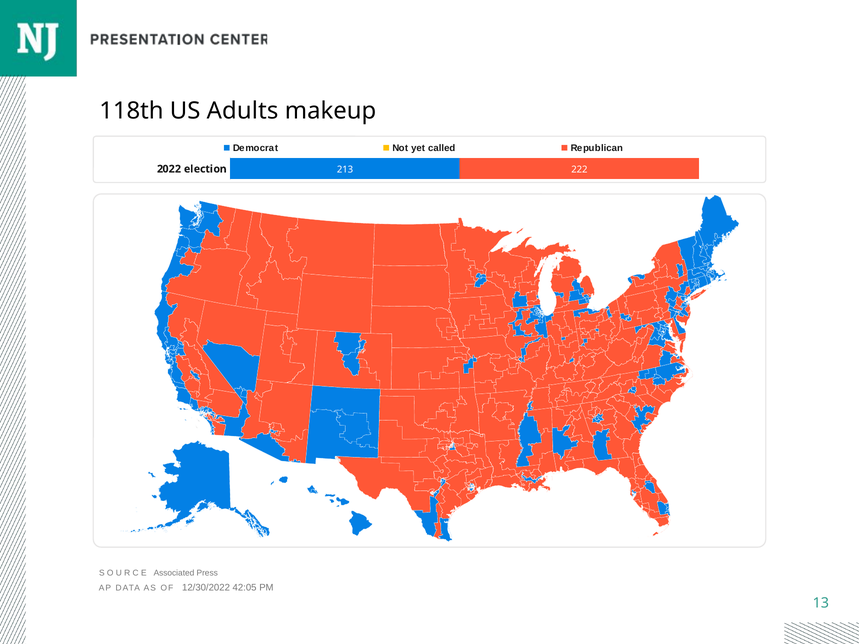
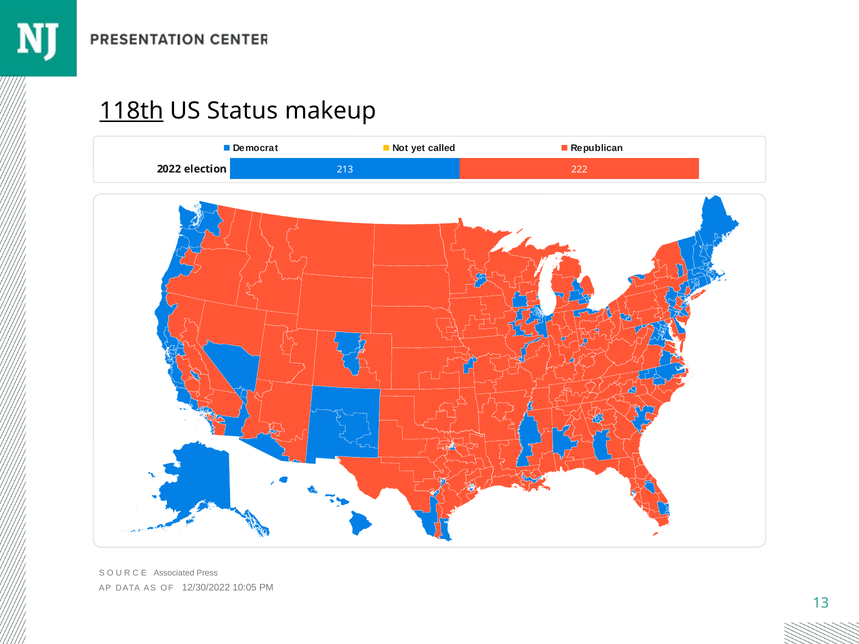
118th underline: none -> present (131, 111)
Adults: Adults -> Status (242, 111)
42:05: 42:05 -> 10:05 (245, 588)
